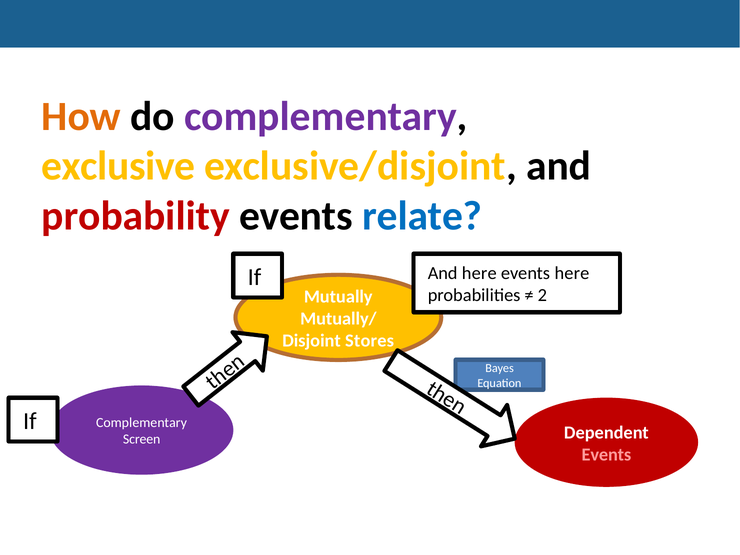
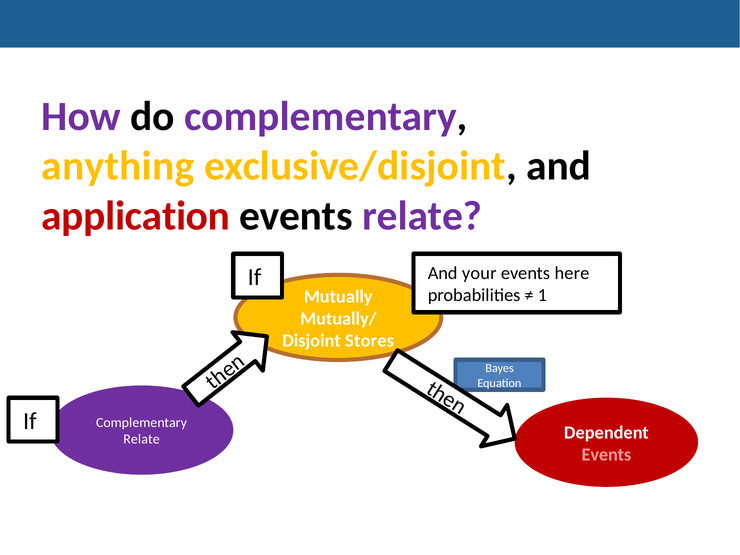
How colour: orange -> purple (81, 116)
exclusive: exclusive -> anything (118, 166)
probability: probability -> application (136, 216)
relate colour: blue -> purple (422, 216)
And here: here -> your (479, 274)
2: 2 -> 1 (542, 296)
Screen: Screen -> Relate (142, 440)
